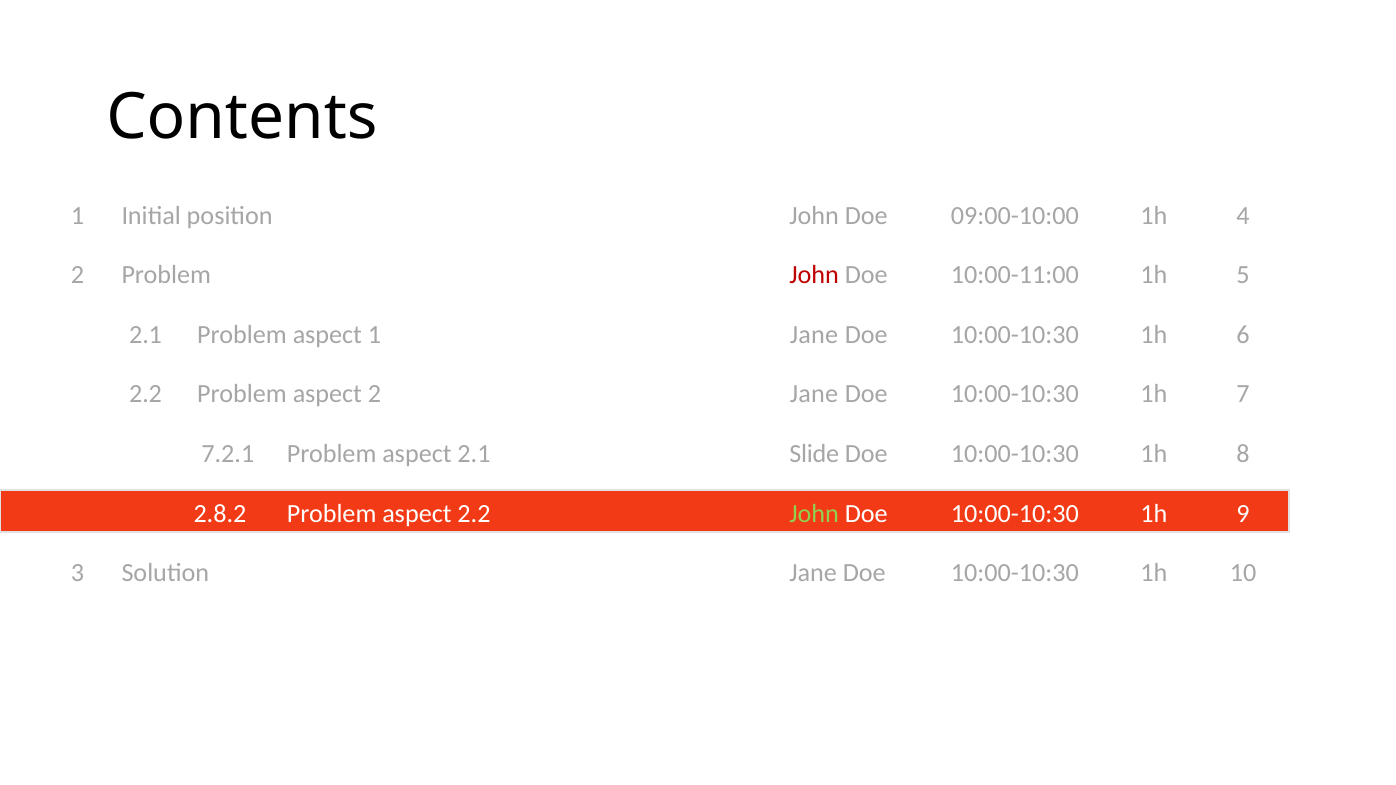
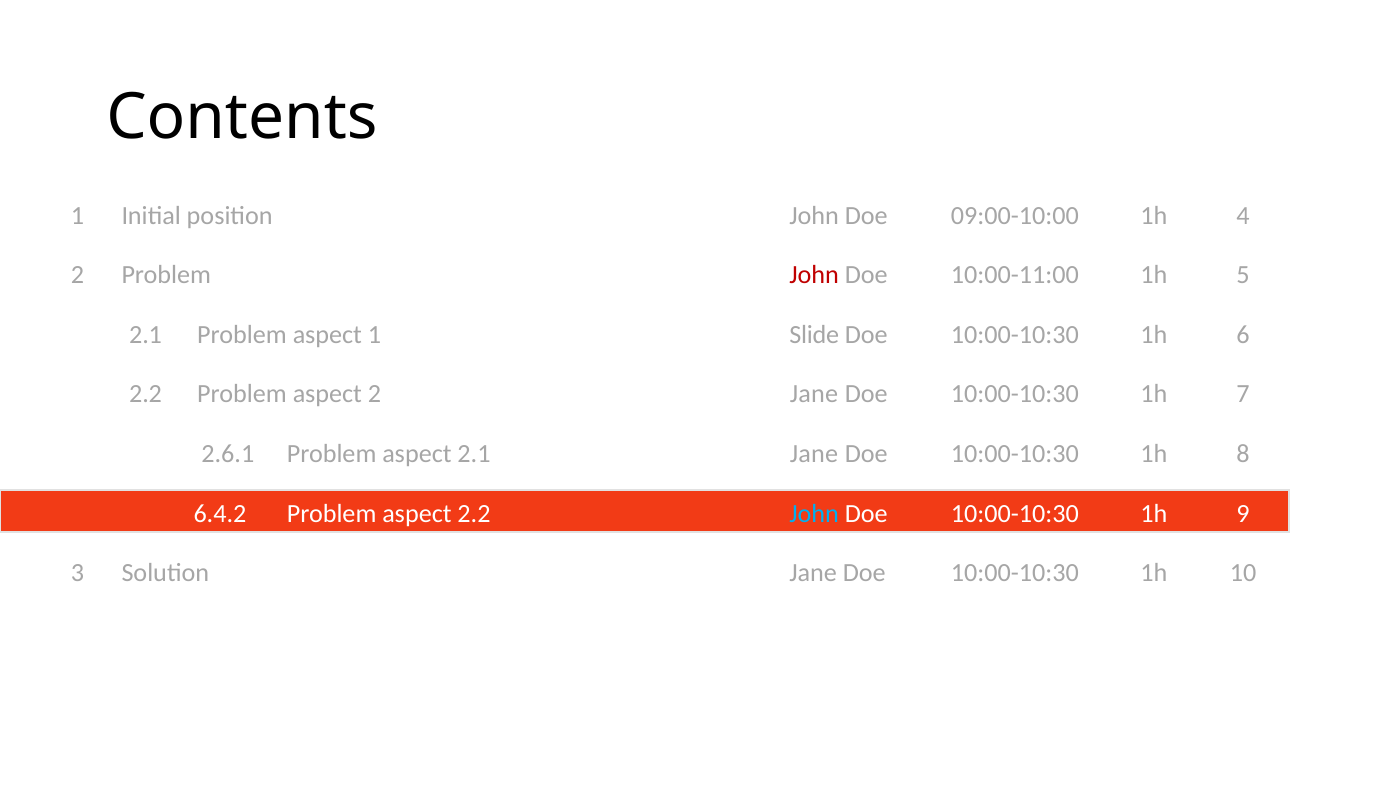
Jane: Jane -> Slide (814, 335)
7.2.1: 7.2.1 -> 2.6.1 (228, 454)
Slide: Slide -> Jane (814, 454)
2.8.2: 2.8.2 -> 6.4.2 (220, 514)
John colour: light green -> light blue (814, 514)
